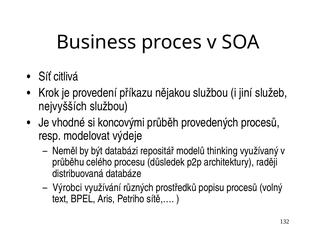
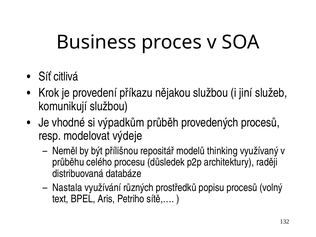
nejvyšších: nejvyšších -> komunikují (63, 106)
koncovými: koncovými -> výpadkům (121, 123)
databázi: databázi -> přílišnou (122, 151)
Výrobci: Výrobci -> Nastala (67, 188)
